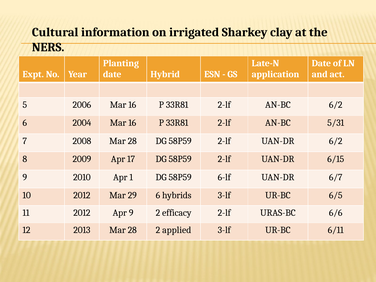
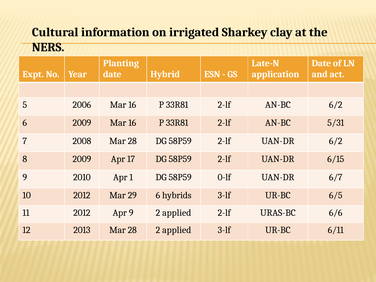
6 2004: 2004 -> 2009 (82, 123)
6-lf: 6-lf -> 0-lf (224, 177)
9 2 efficacy: efficacy -> applied (177, 213)
